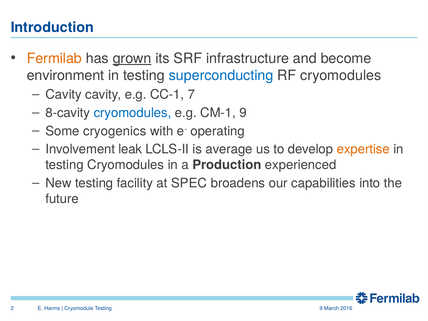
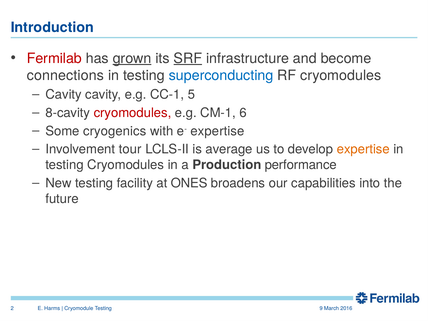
Fermilab colour: orange -> red (54, 58)
SRF underline: none -> present (188, 58)
environment: environment -> connections (65, 75)
7: 7 -> 5 (191, 94)
cryomodules colour: blue -> red (133, 113)
CM-1 9: 9 -> 6 (243, 113)
e- operating: operating -> expertise (218, 131)
leak: leak -> tour (130, 149)
experienced: experienced -> performance (301, 165)
SPEC: SPEC -> ONES (189, 183)
